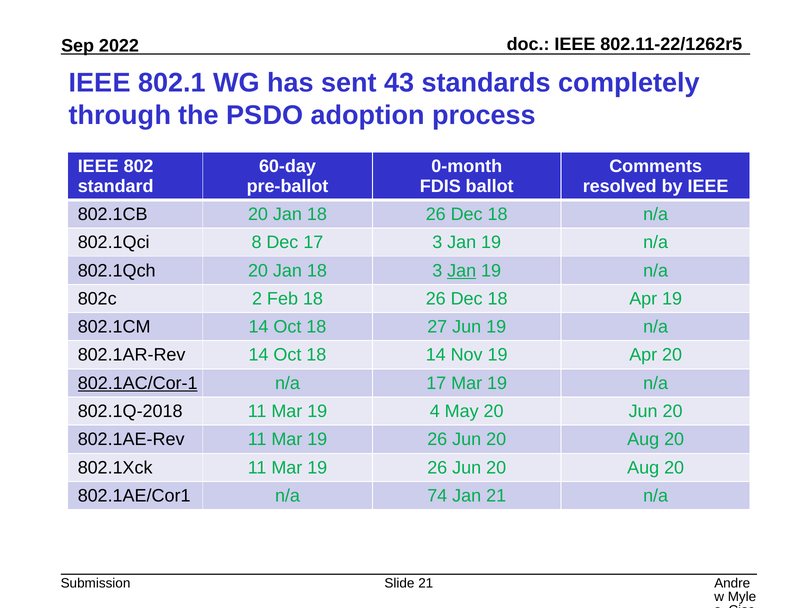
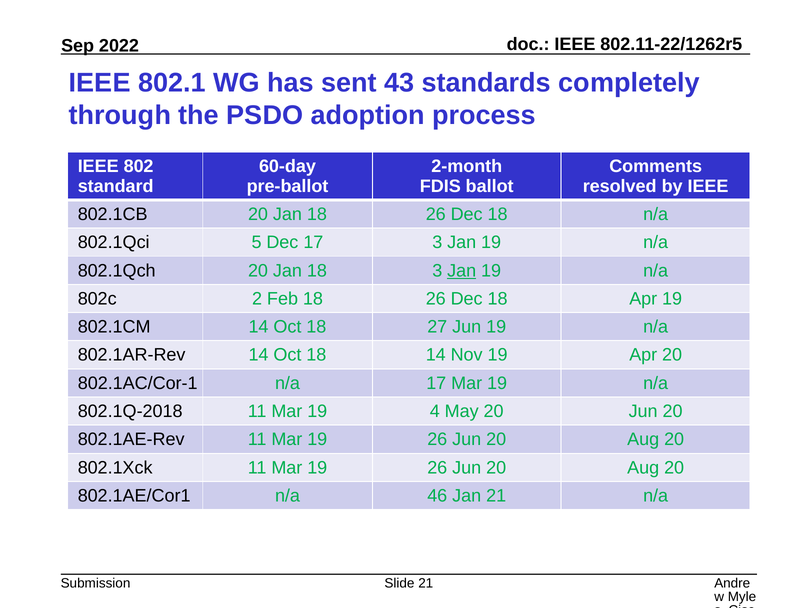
0-month: 0-month -> 2-month (467, 166)
8: 8 -> 5 (257, 243)
802.1AC/Cor-1 underline: present -> none (138, 383)
74: 74 -> 46 (437, 496)
